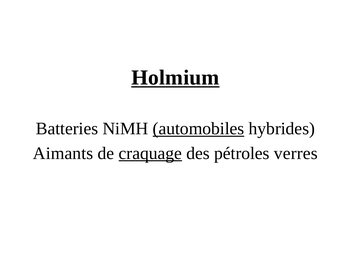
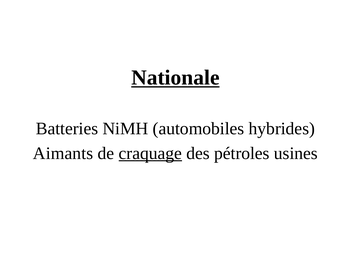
Holmium: Holmium -> Nationale (175, 78)
automobiles underline: present -> none (199, 129)
verres: verres -> usines (296, 153)
